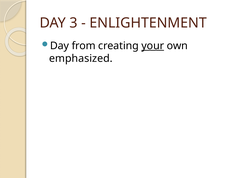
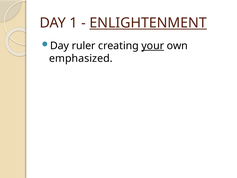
3: 3 -> 1 (74, 23)
ENLIGHTENMENT underline: none -> present (148, 23)
from: from -> ruler (84, 46)
